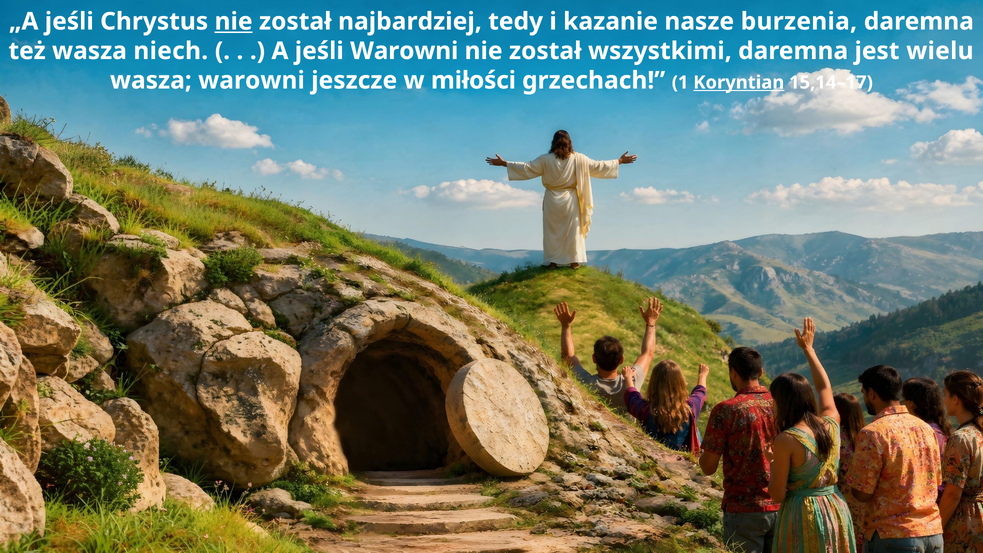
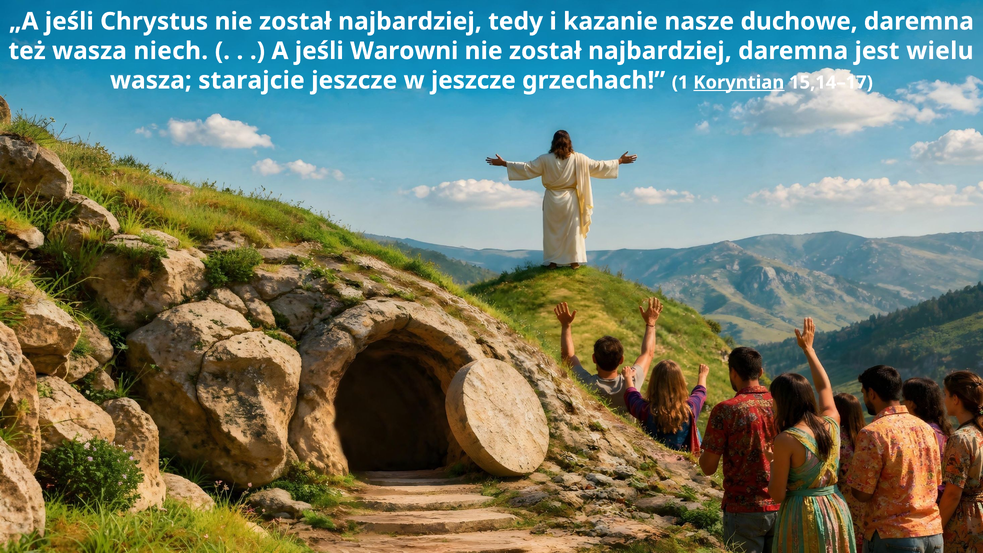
nie underline: present -> none (234, 21)
burzenia: burzenia -> duchowe (799, 21)
wszystkimi: wszystkimi -> najbardziej (660, 51)
wasza warowni: warowni -> starajcie (251, 80)
w miłości: miłości -> jeszcze (473, 80)
